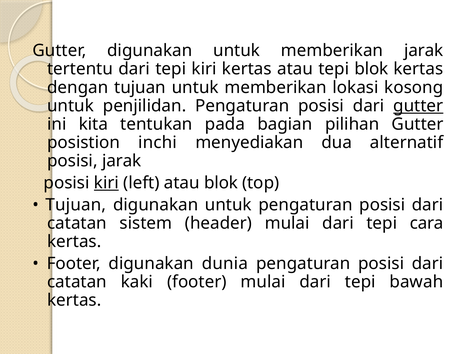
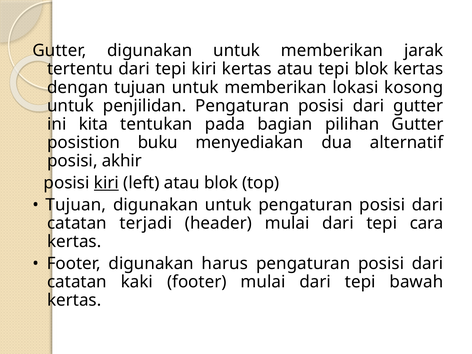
gutter underline: present -> none (418, 106)
inchi: inchi -> buku (158, 143)
posisi jarak: jarak -> akhir (122, 161)
sistem: sistem -> terjadi (146, 223)
dunia: dunia -> harus (225, 264)
